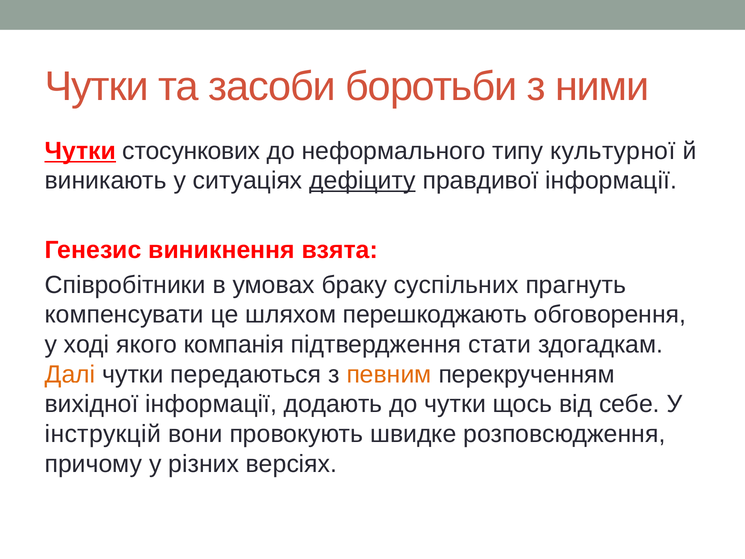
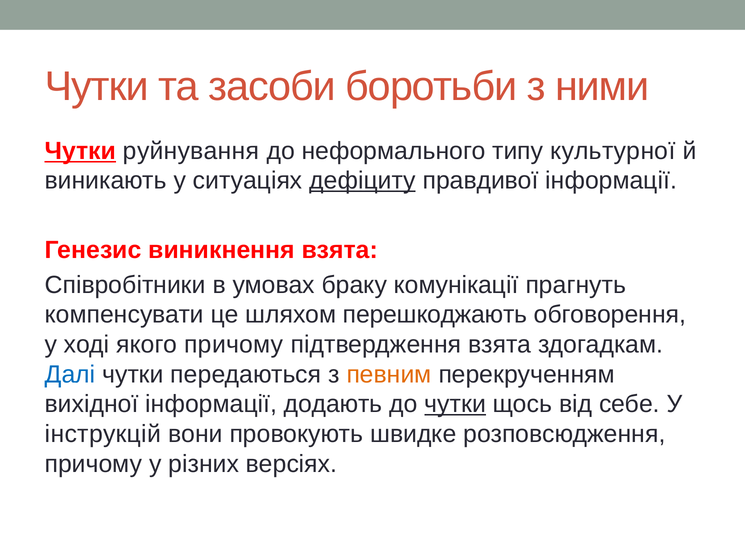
стосункових: стосункових -> руйнування (191, 151)
суспільних: суспільних -> комунікації (456, 285)
якого компанія: компанія -> причому (234, 344)
підтвердження стати: стати -> взята (500, 344)
Далі colour: orange -> blue (70, 374)
чутки underline: none -> present (455, 404)
